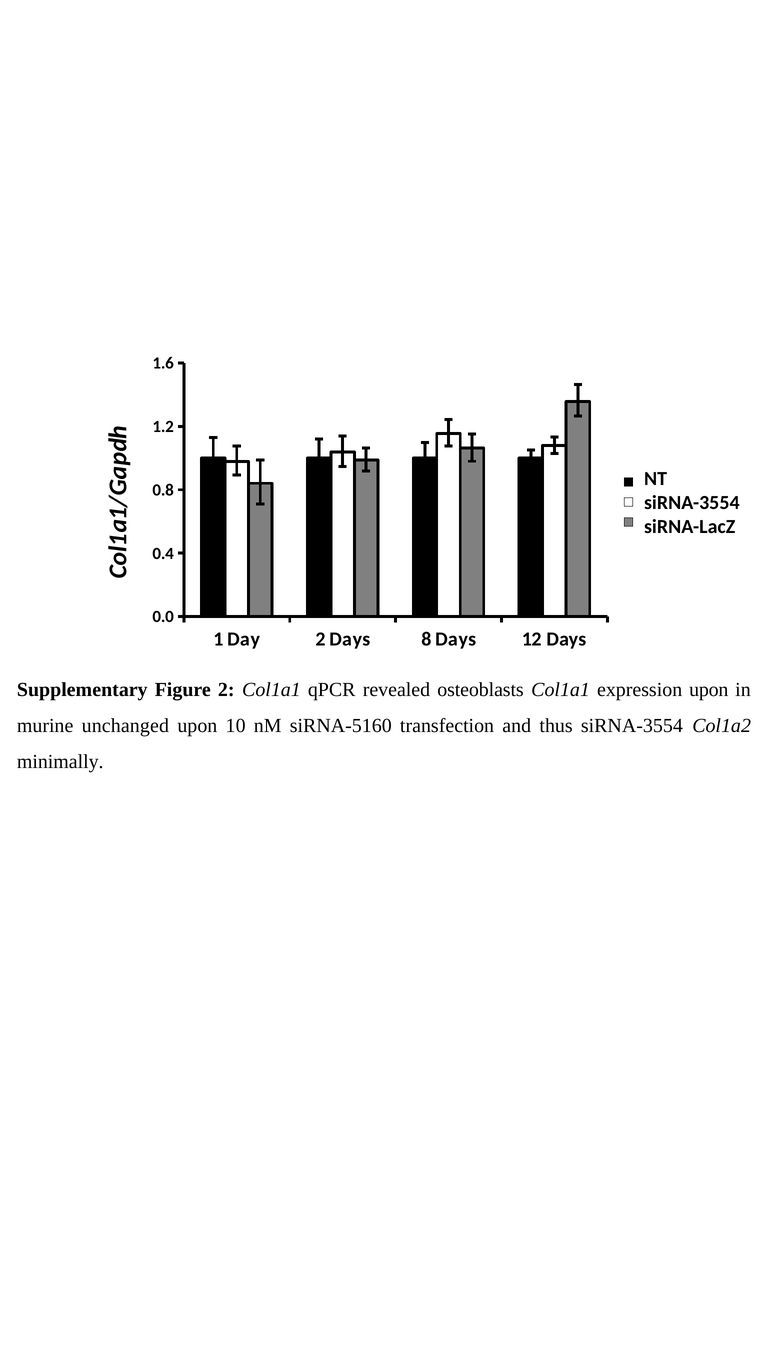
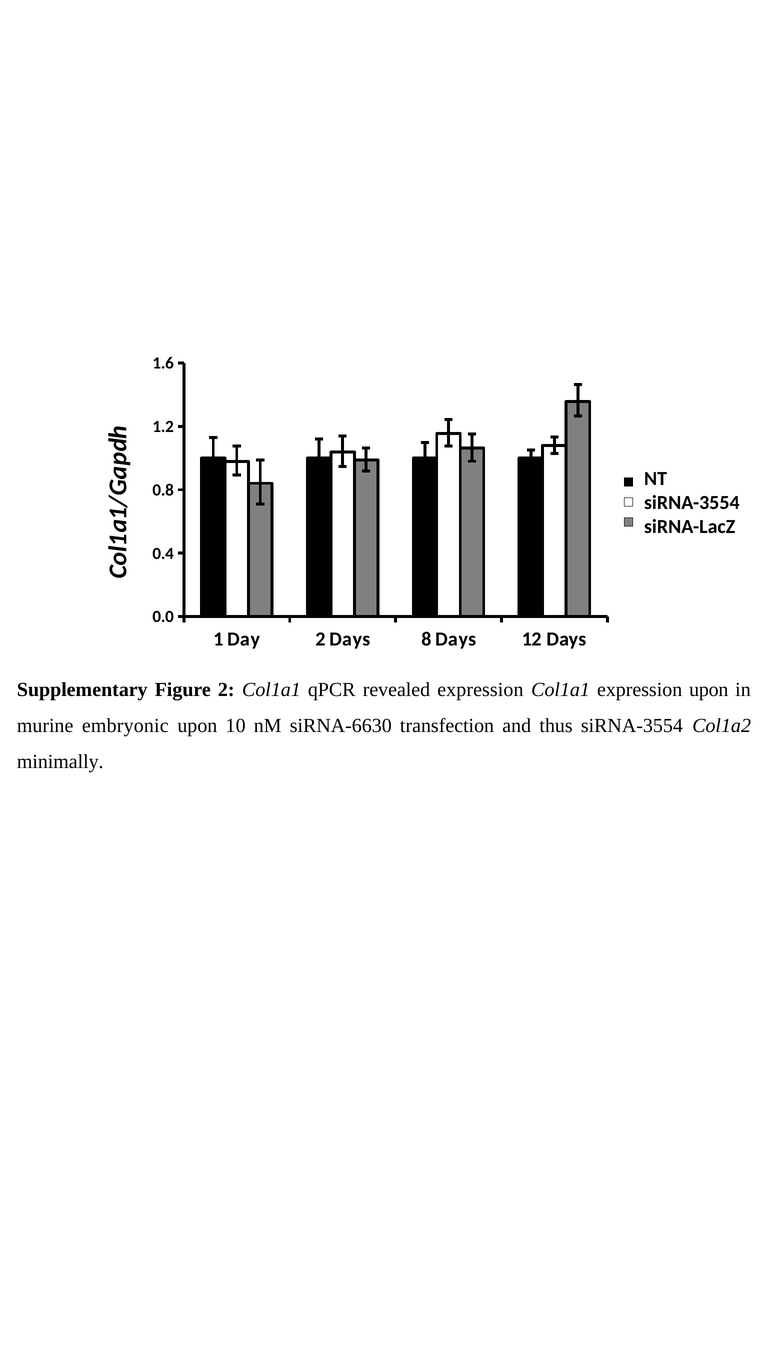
revealed osteoblasts: osteoblasts -> expression (480, 689)
unchanged: unchanged -> embryonic (125, 725)
siRNA-5160: siRNA-5160 -> siRNA-6630 (341, 725)
